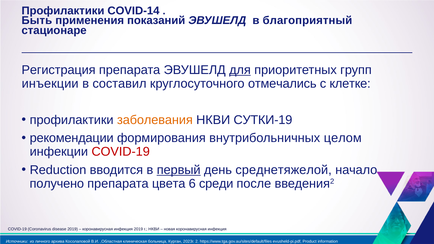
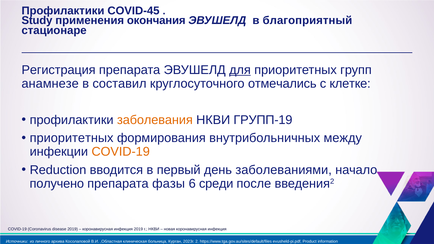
COVID-14: COVID-14 -> COVID-45 (133, 11)
Быть: Быть -> Study (37, 21)
показаний: показаний -> окончания (156, 21)
инъекции: инъекции -> анамнезе (50, 84)
СУТКИ-19: СУТКИ-19 -> ГРУПП-19 (263, 120)
рекомендации: рекомендации -> приоритетных (72, 138)
целом: целом -> между (343, 138)
COVID-19 colour: red -> orange (121, 152)
первый underline: present -> none (179, 170)
среднетяжелой: среднетяжелой -> заболеваниями (284, 170)
цвета: цвета -> фазы (169, 184)
